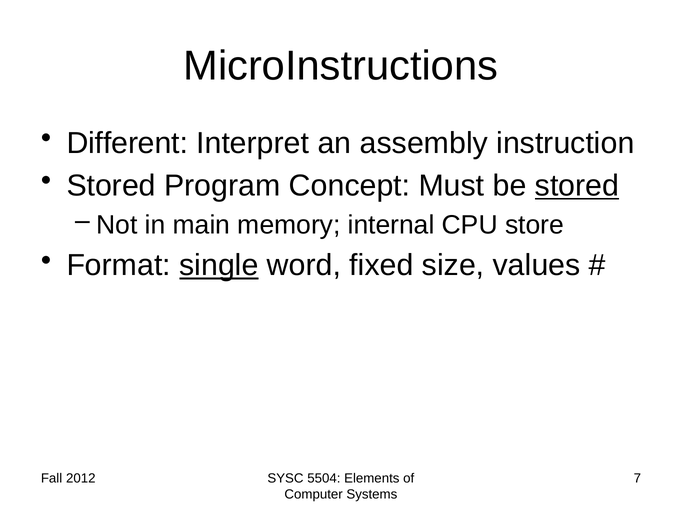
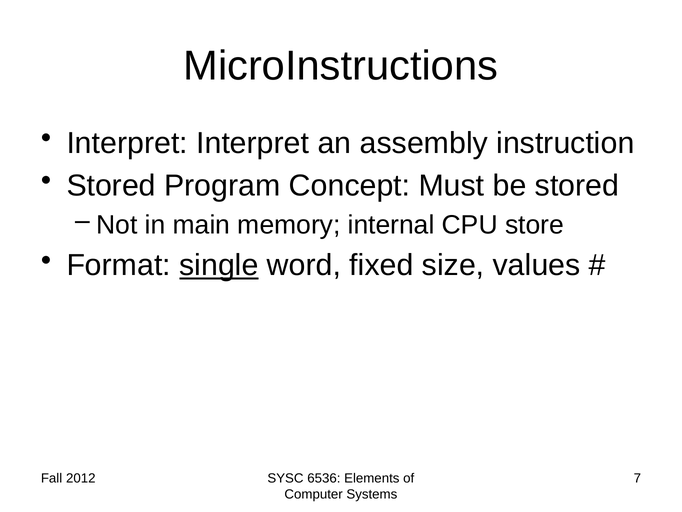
Different: Different -> Interpret (127, 143)
stored underline: present -> none (577, 186)
5504: 5504 -> 6536 (324, 478)
